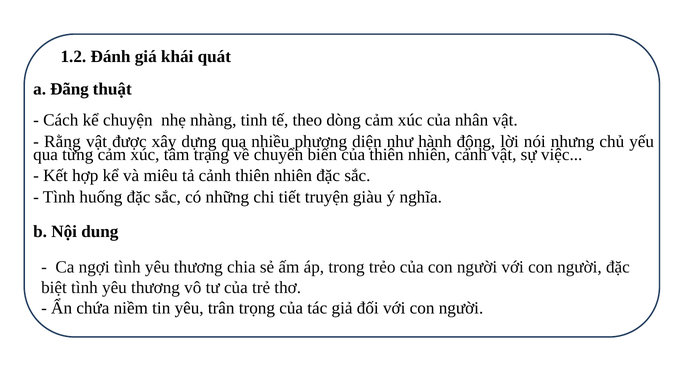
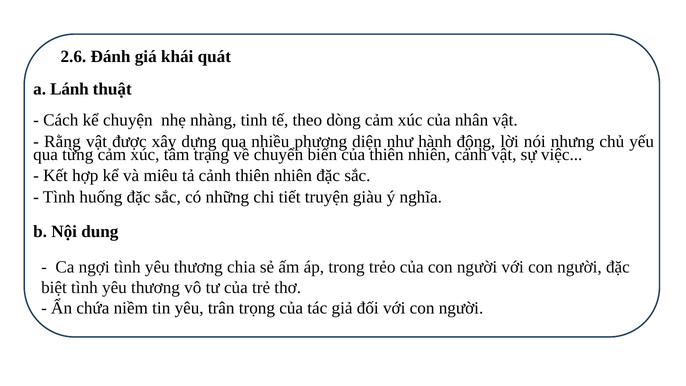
1.2: 1.2 -> 2.6 (73, 56)
Đãng: Đãng -> Lánh (69, 89)
